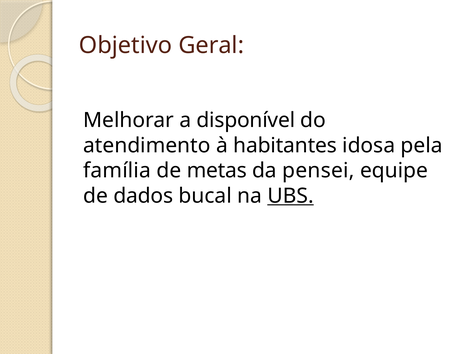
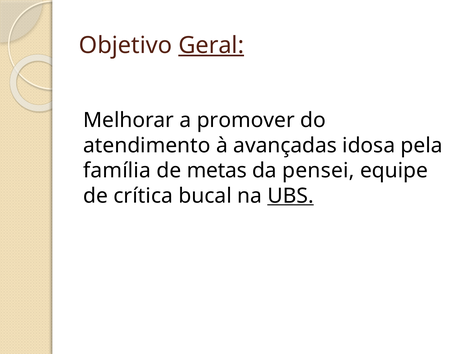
Geral underline: none -> present (211, 45)
disponível: disponível -> promover (246, 120)
habitantes: habitantes -> avançadas (285, 146)
dados: dados -> crítica (143, 196)
